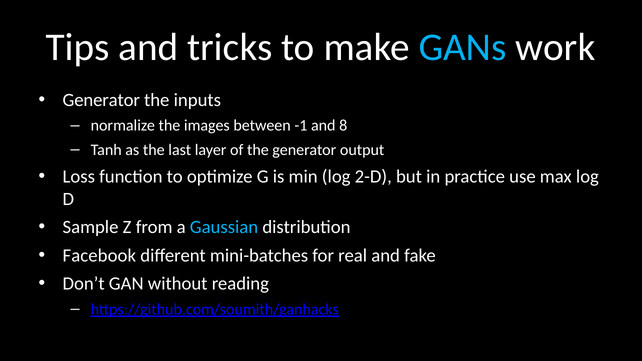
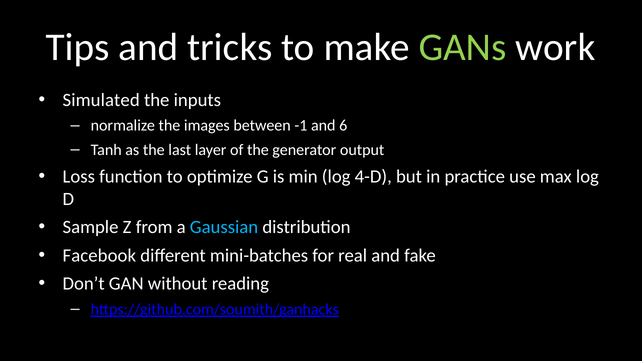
GANs colour: light blue -> light green (463, 47)
Generator: Generator -> Simulated (101, 100)
8: 8 -> 6 (343, 126)
2-D: 2-D -> 4-D (373, 177)
